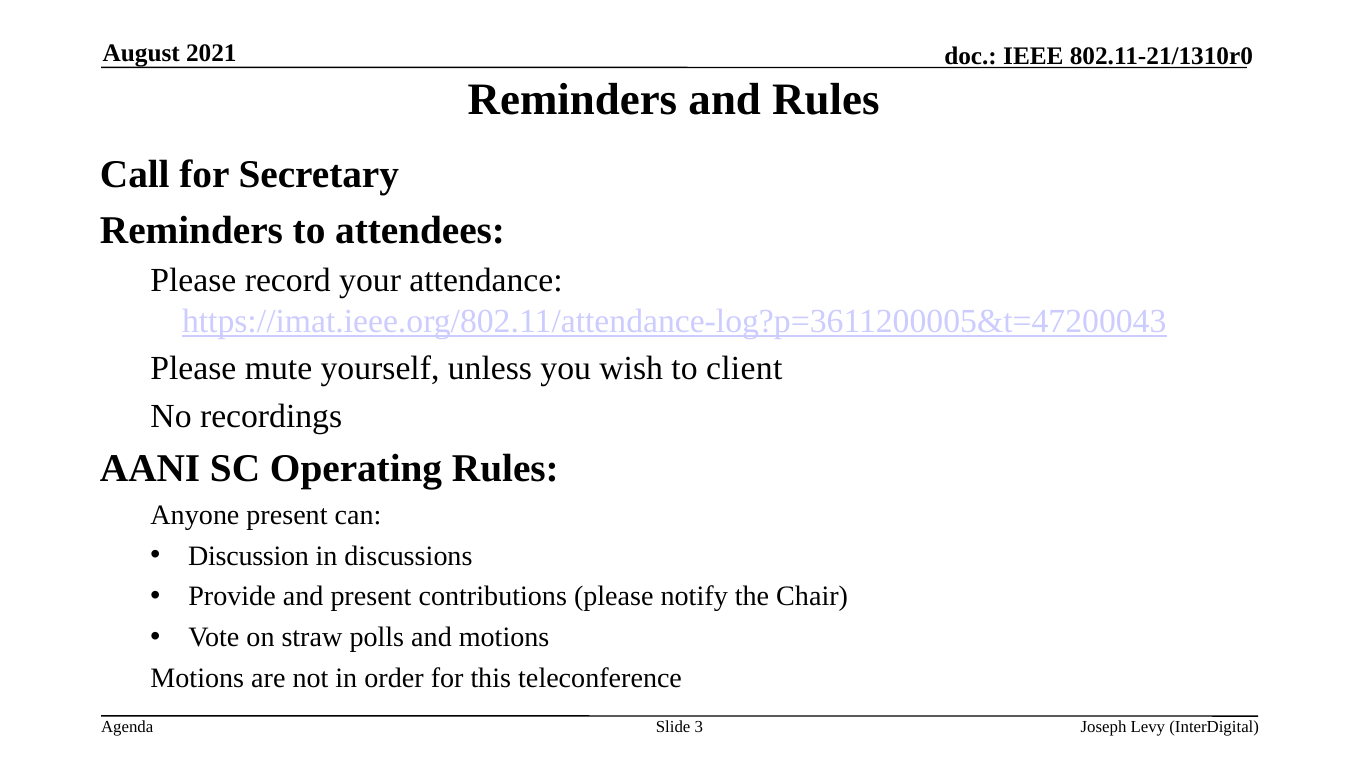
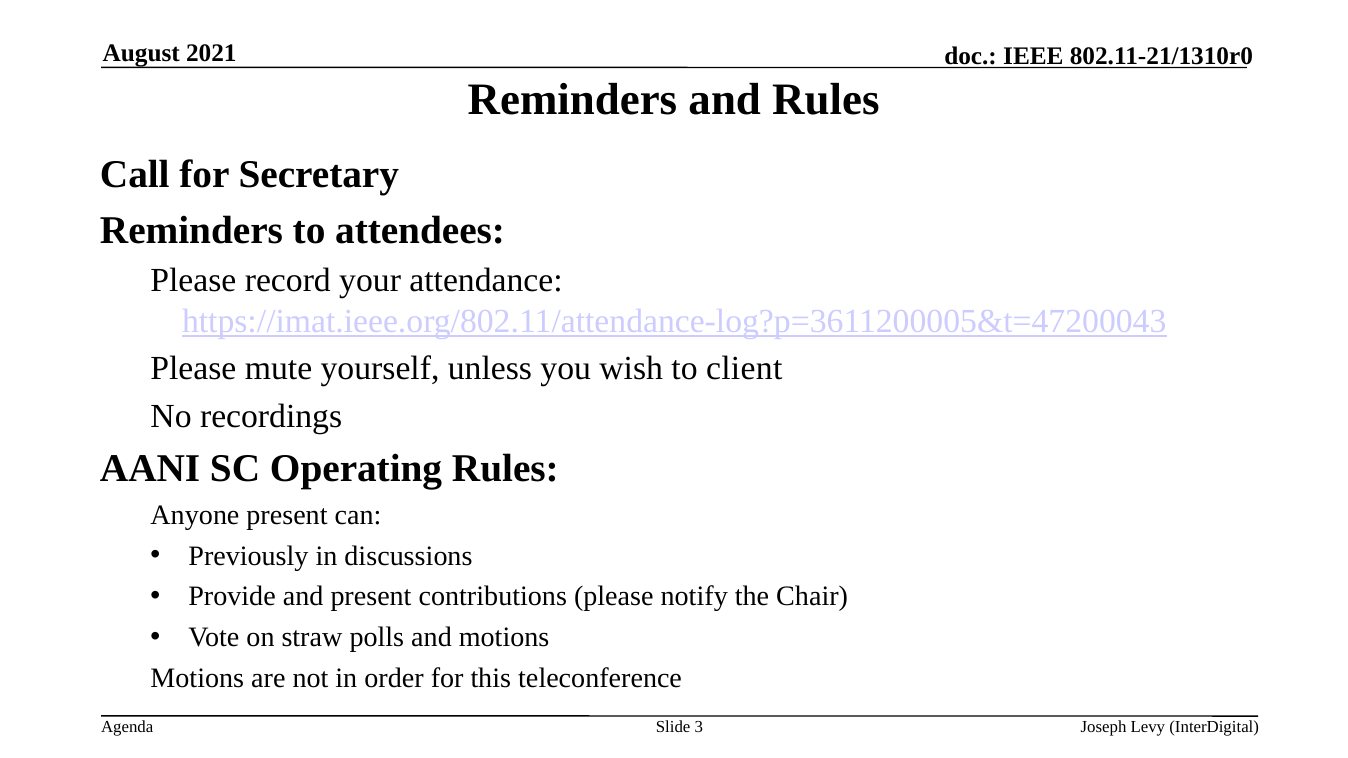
Discussion: Discussion -> Previously (248, 556)
